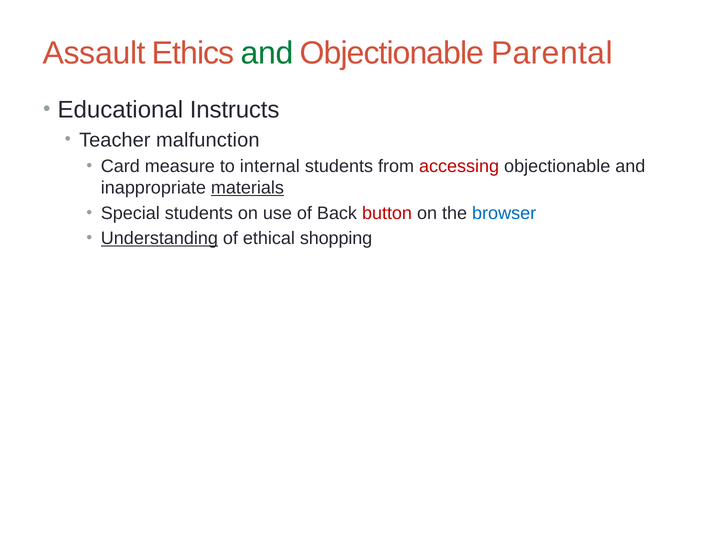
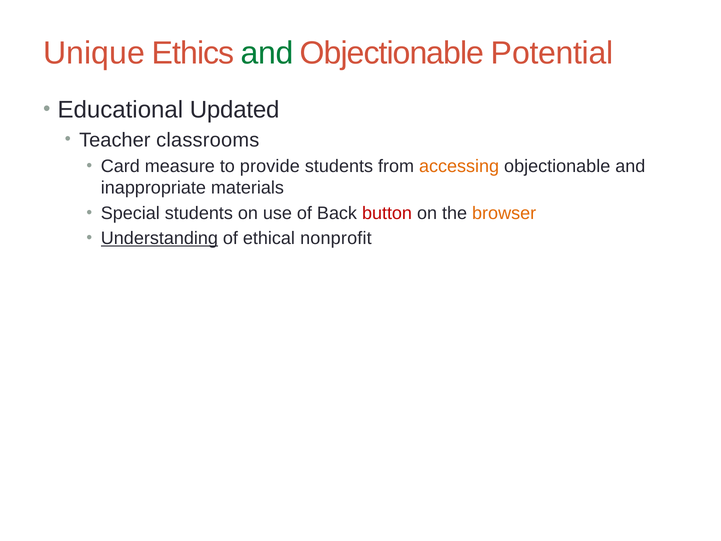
Assault: Assault -> Unique (94, 53)
Parental: Parental -> Potential (552, 53)
Instructs: Instructs -> Updated (235, 110)
malfunction: malfunction -> classrooms (208, 140)
internal: internal -> provide (270, 166)
accessing colour: red -> orange (459, 166)
materials underline: present -> none (247, 188)
browser colour: blue -> orange (504, 213)
shopping: shopping -> nonprofit (336, 238)
